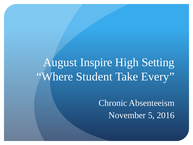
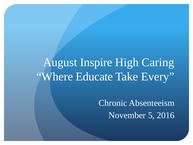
Setting: Setting -> Caring (158, 62)
Student: Student -> Educate (94, 76)
